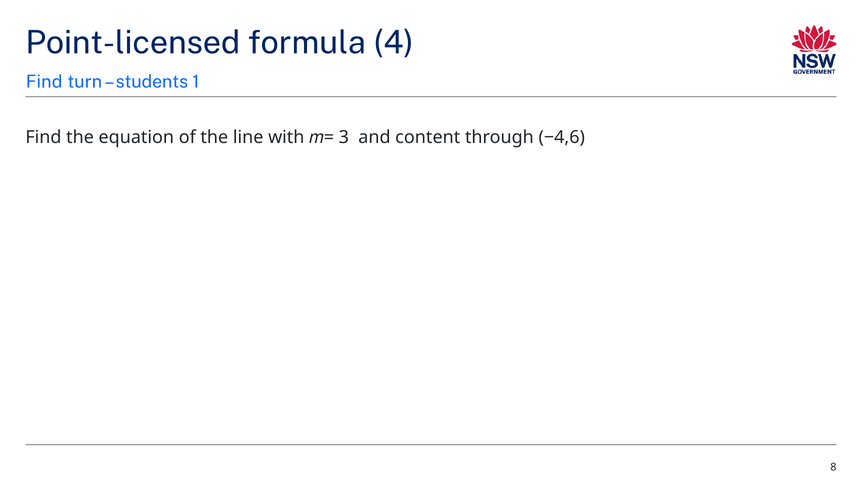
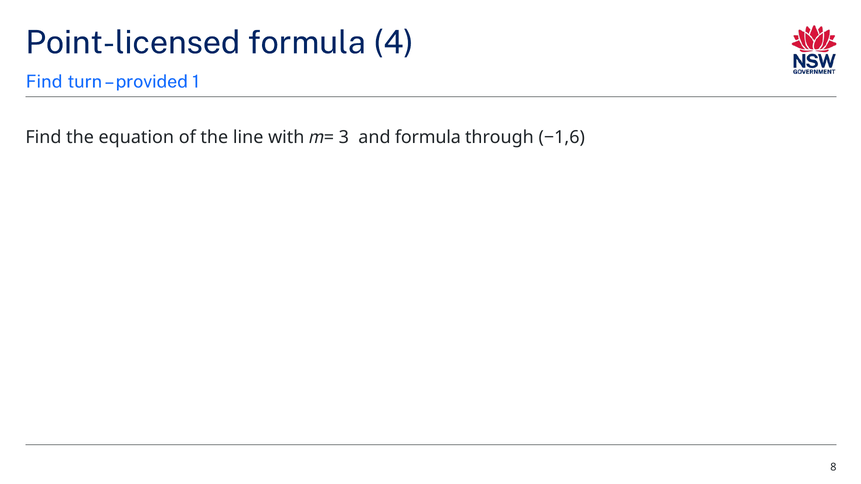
students: students -> provided (152, 82)
and content: content -> formula (428, 137)
−4,6: −4,6 -> −1,6 (562, 137)
